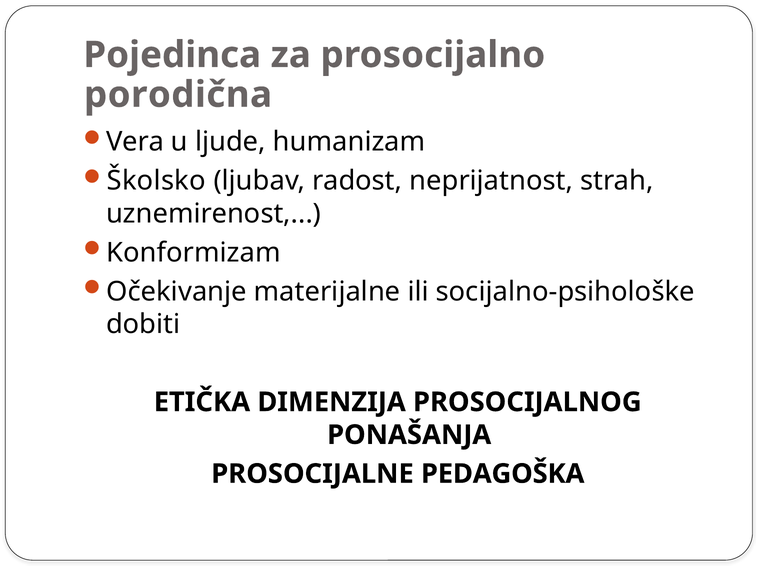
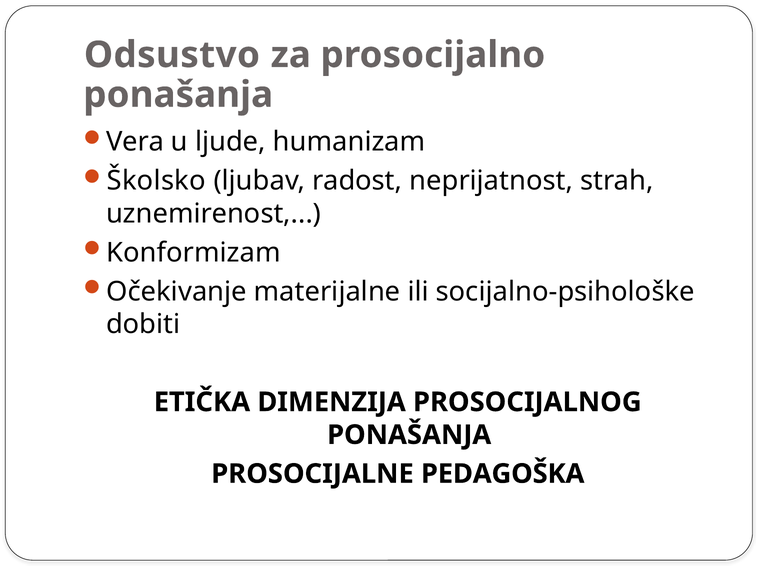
Pojedinca: Pojedinca -> Odsustvo (172, 55)
porodična: porodična -> ponašanja (178, 95)
